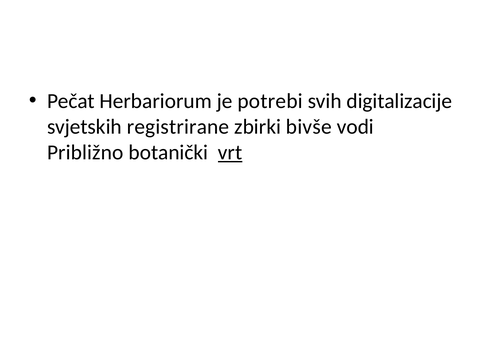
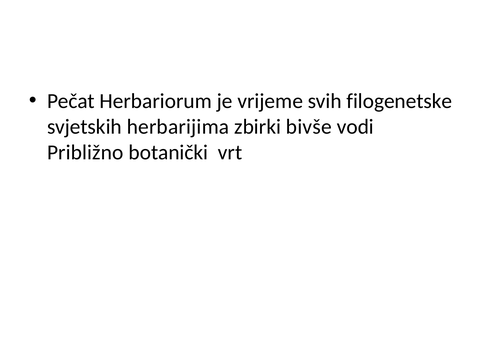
potrebi: potrebi -> vrijeme (270, 101)
digitalizacije: digitalizacije -> filogenetske (399, 101)
registrirane: registrirane -> herbarijima (178, 127)
vrt underline: present -> none (230, 153)
